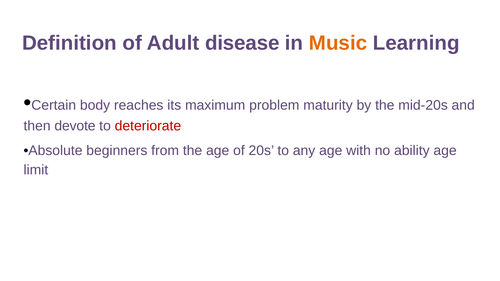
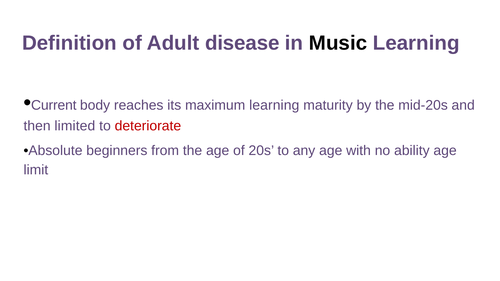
Music colour: orange -> black (338, 43)
Certain: Certain -> Current (54, 105)
maximum problem: problem -> learning (274, 105)
devote: devote -> limited (75, 126)
